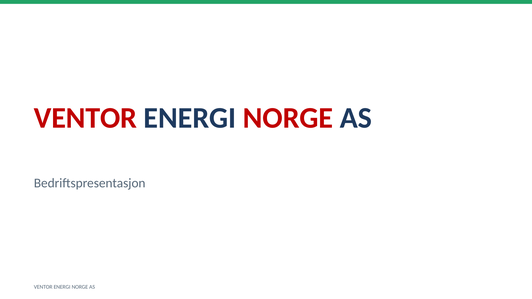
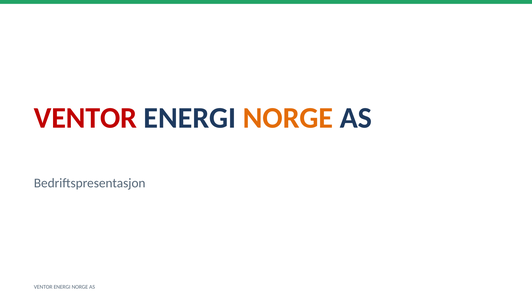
NORGE colour: red -> orange (288, 118)
